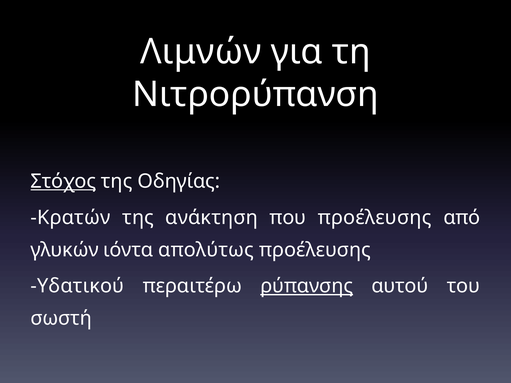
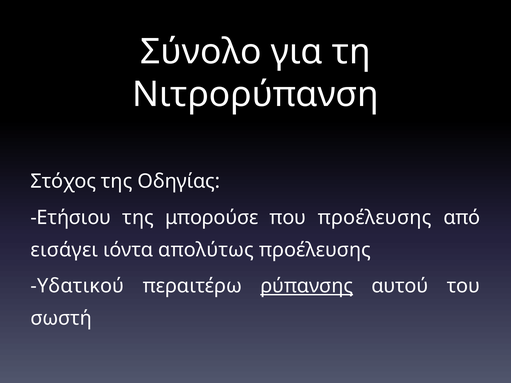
Λιμνών: Λιμνών -> Σύνολο (201, 52)
Στόχος underline: present -> none (63, 181)
Κρατών: Κρατών -> Ετήσιου (71, 218)
ανάκτηση: ανάκτηση -> μπορούσε (212, 218)
γλυκών: γλυκών -> εισάγει (64, 250)
